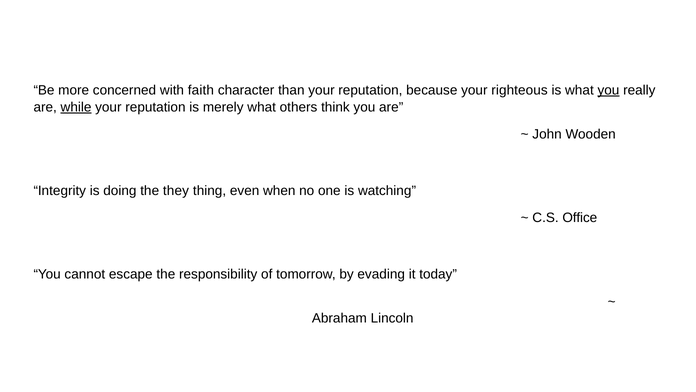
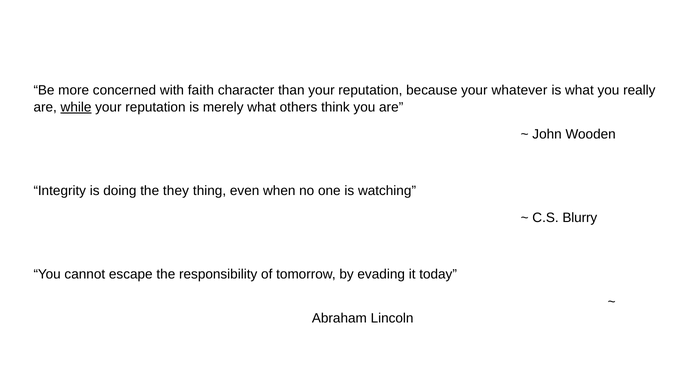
righteous: righteous -> whatever (519, 90)
you underline: present -> none (608, 90)
Office: Office -> Blurry (580, 218)
